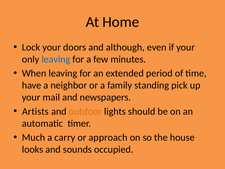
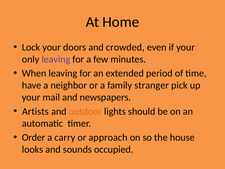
although: although -> crowded (125, 47)
leaving colour: blue -> purple (56, 59)
standing: standing -> stranger (152, 85)
Much: Much -> Order (34, 137)
